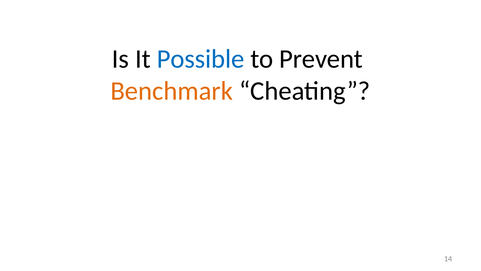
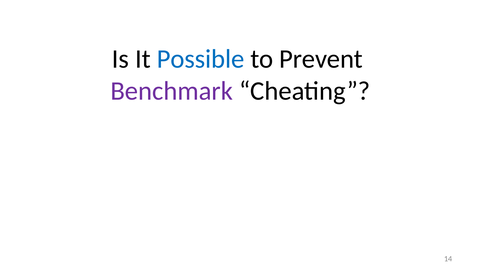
Benchmark colour: orange -> purple (172, 91)
